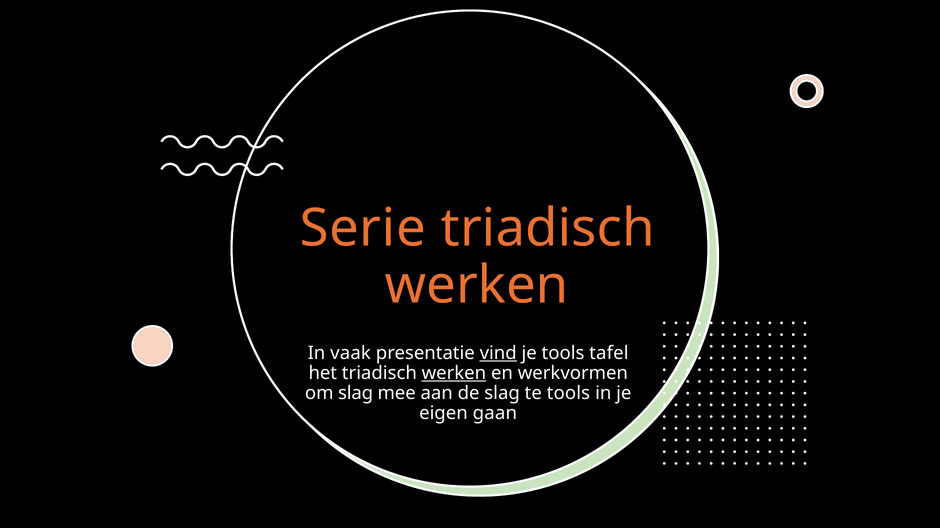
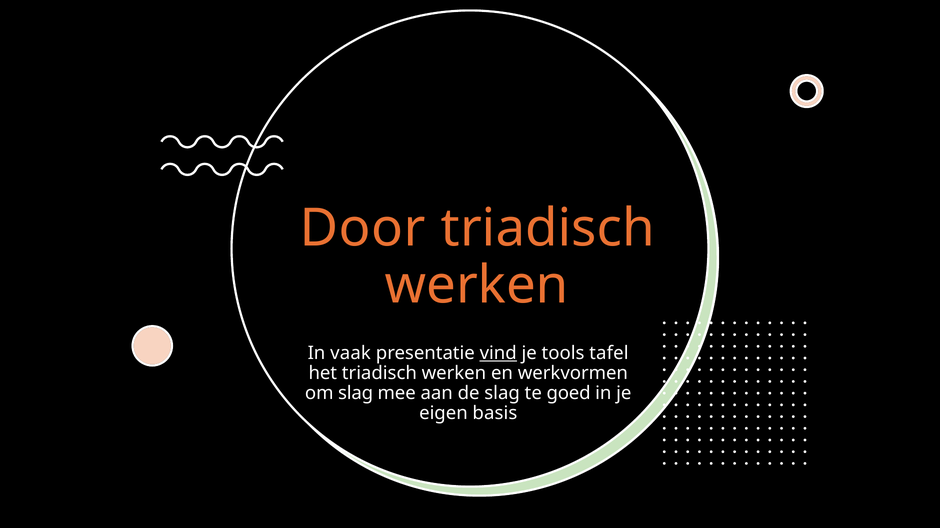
Serie: Serie -> Door (363, 229)
werken underline: present -> none (454, 374)
te tools: tools -> goed (569, 394)
gaan: gaan -> basis (495, 414)
